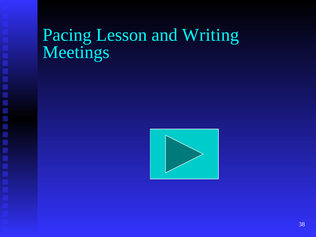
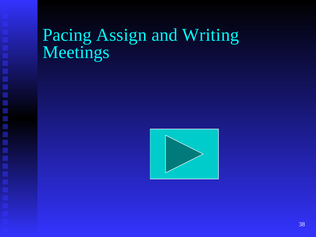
Lesson: Lesson -> Assign (122, 35)
